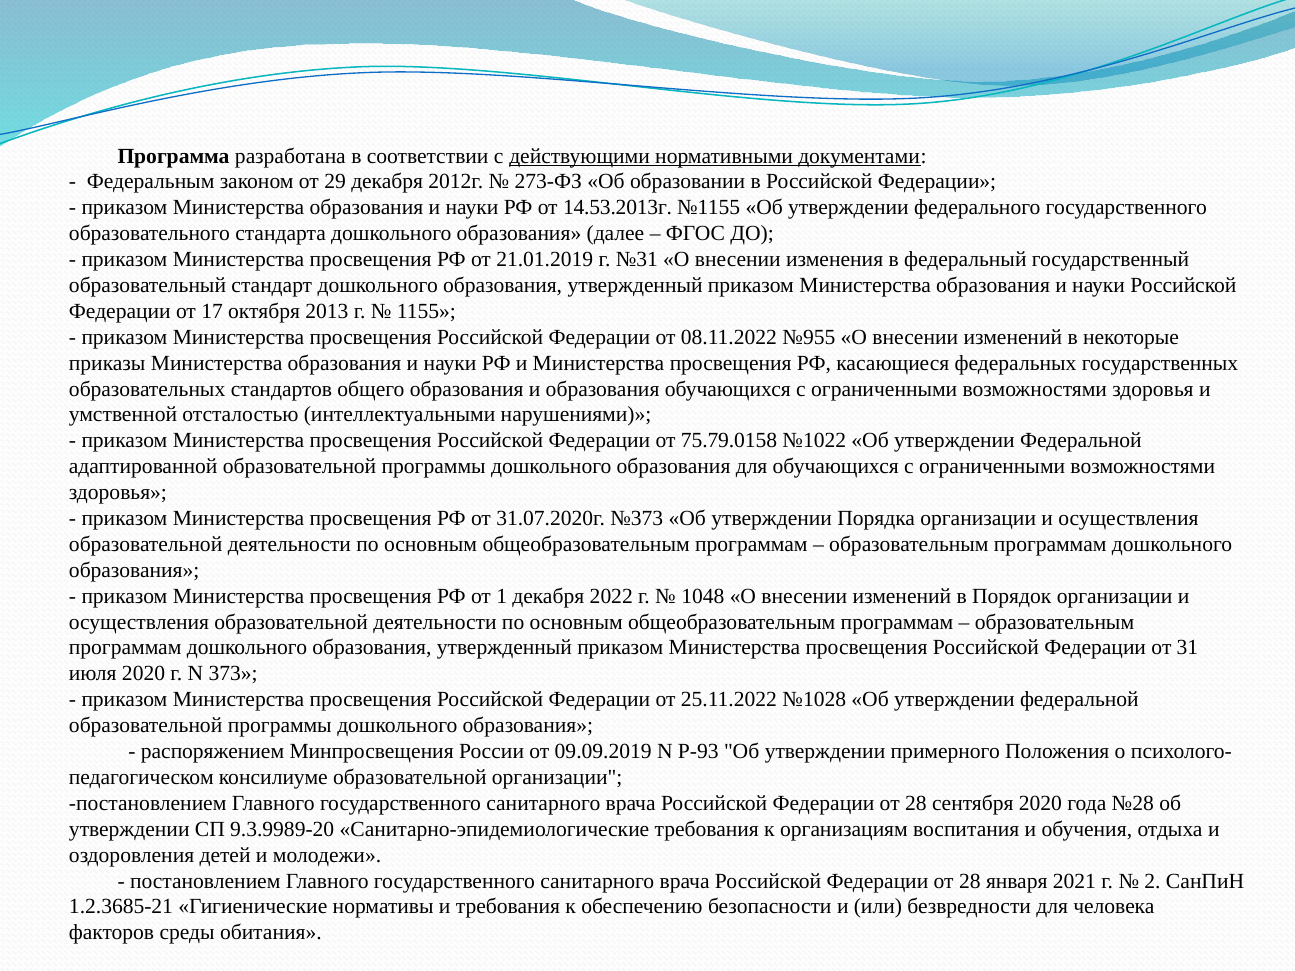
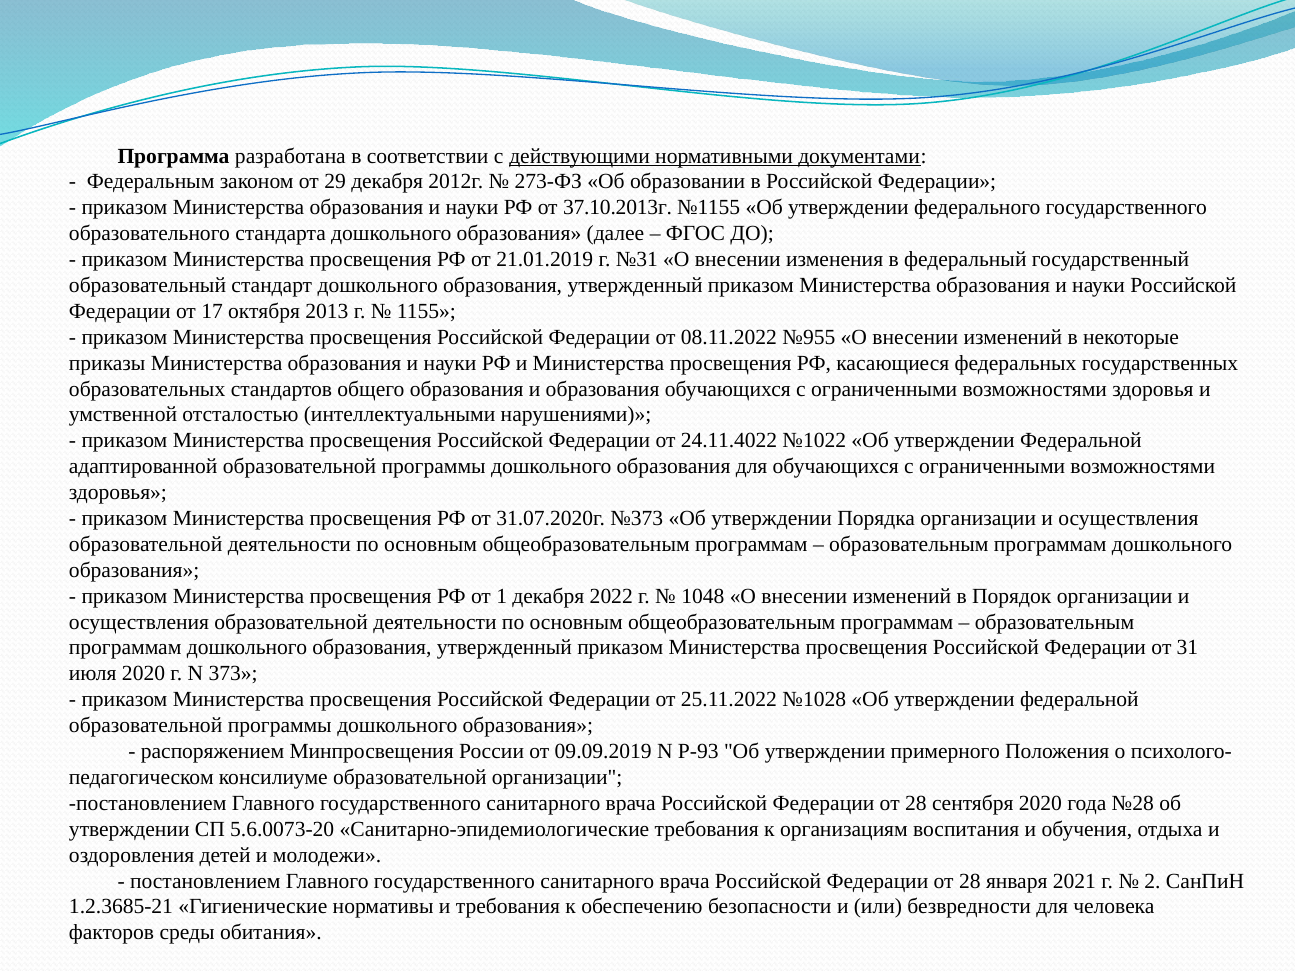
14.53.2013г: 14.53.2013г -> 37.10.2013г (618, 208)
75.79.0158: 75.79.0158 -> 24.11.4022 (729, 441)
9.3.9989-20: 9.3.9989-20 -> 5.6.0073-20 (282, 829)
